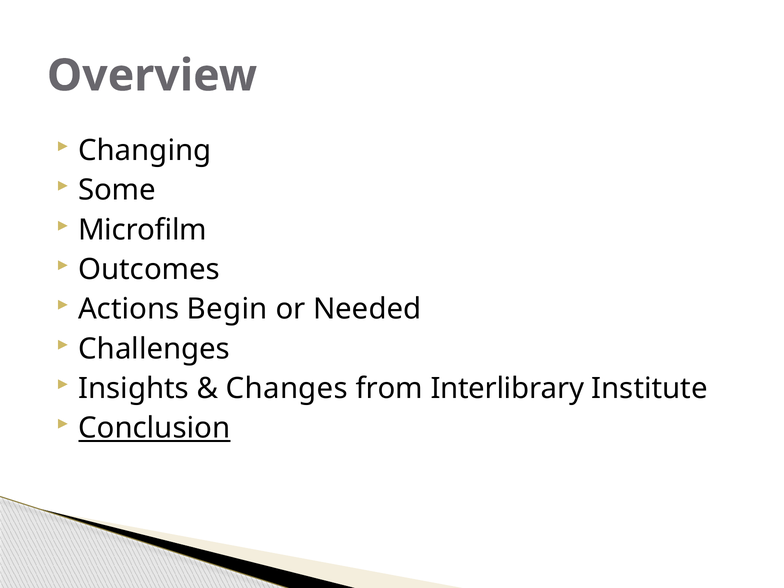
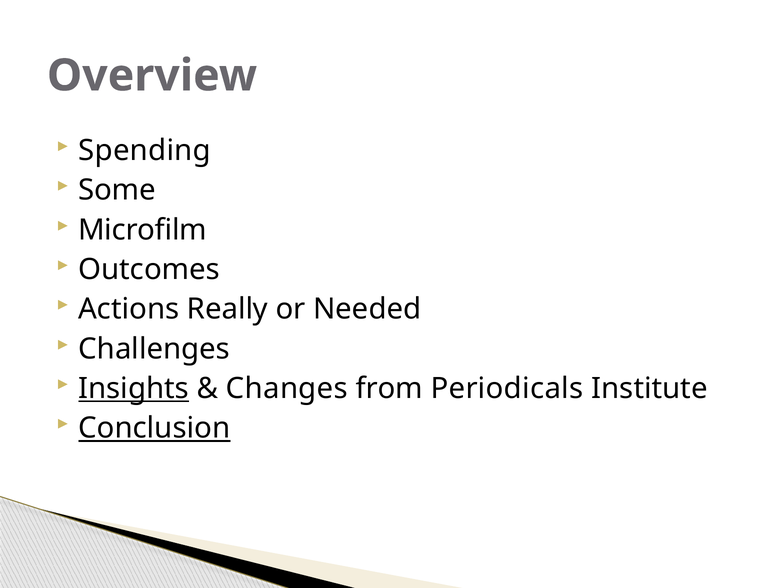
Changing: Changing -> Spending (145, 151)
Begin: Begin -> Really (227, 309)
Insights underline: none -> present (134, 389)
Interlibrary: Interlibrary -> Periodicals (507, 389)
